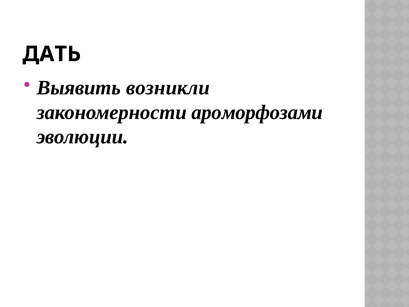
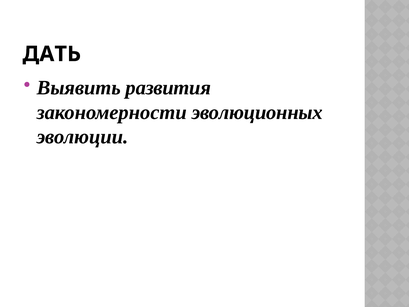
возникли: возникли -> развития (168, 88)
ароморфозами: ароморфозами -> эволюционных (257, 112)
